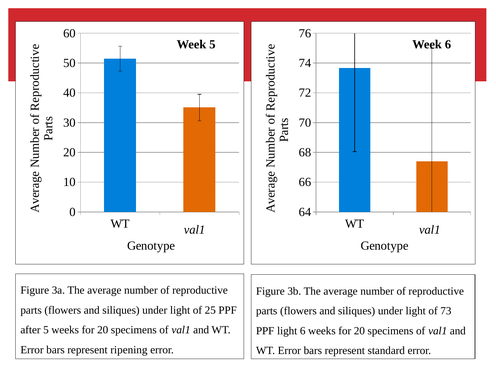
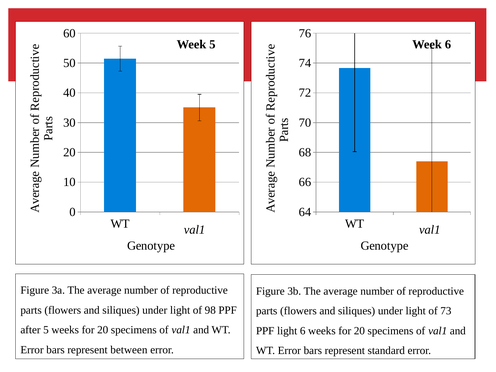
25: 25 -> 98 (210, 310)
ripening: ripening -> between (129, 350)
